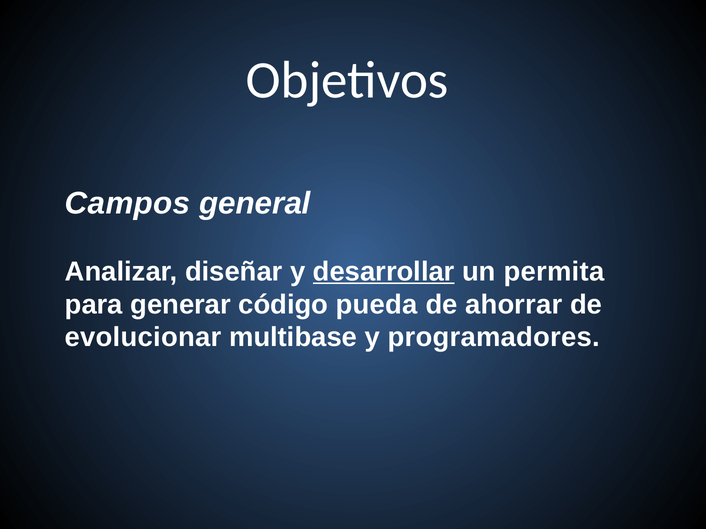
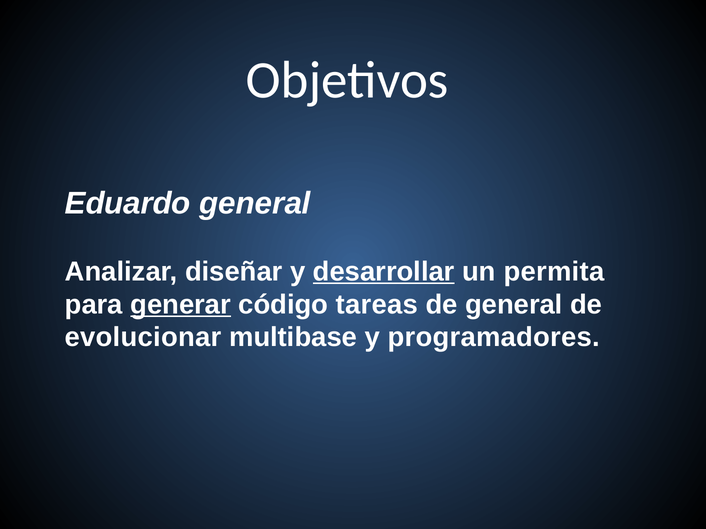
Campos: Campos -> Eduardo (128, 204)
generar underline: none -> present (181, 305)
pueda: pueda -> tareas (377, 305)
de ahorrar: ahorrar -> general (514, 305)
